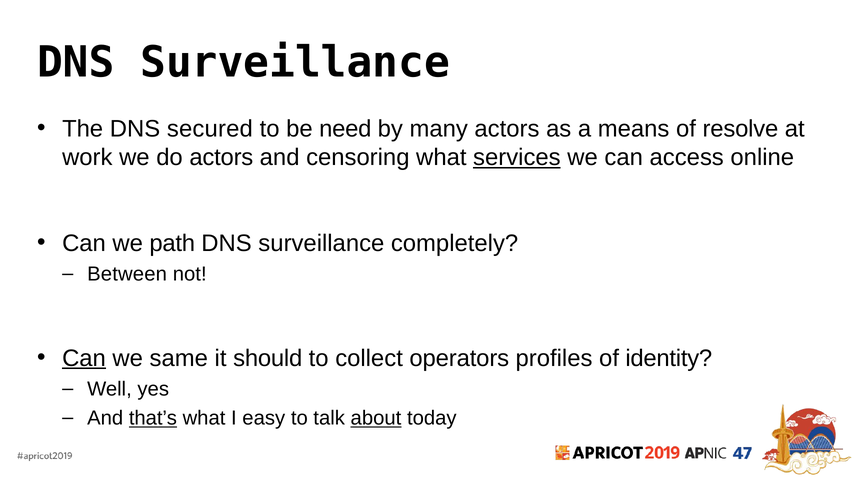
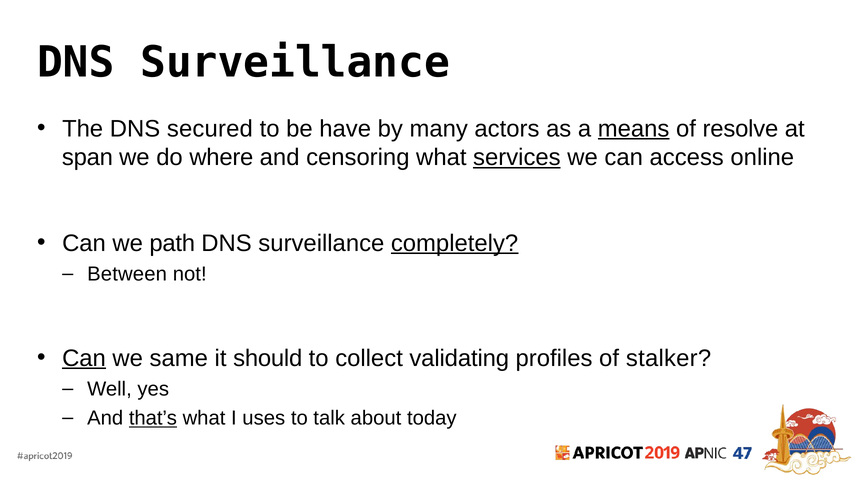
need: need -> have (345, 129)
means underline: none -> present (634, 129)
work: work -> span (87, 157)
do actors: actors -> where (221, 157)
completely underline: none -> present (455, 243)
operators: operators -> validating (459, 358)
identity: identity -> stalker (669, 358)
easy: easy -> uses (264, 418)
about underline: present -> none (376, 418)
